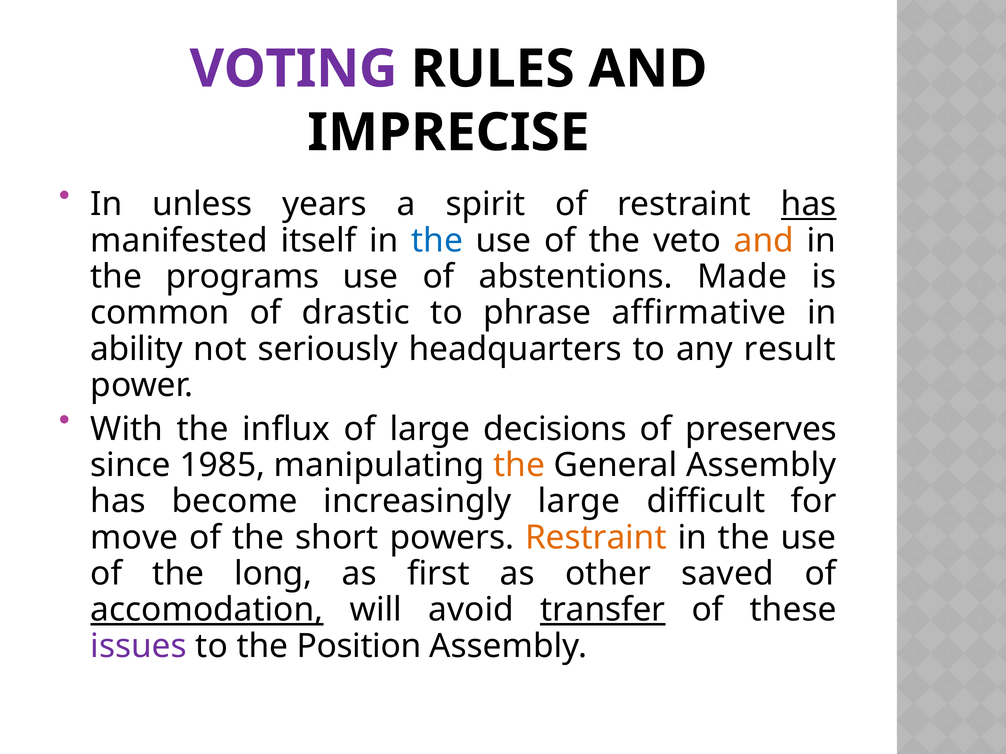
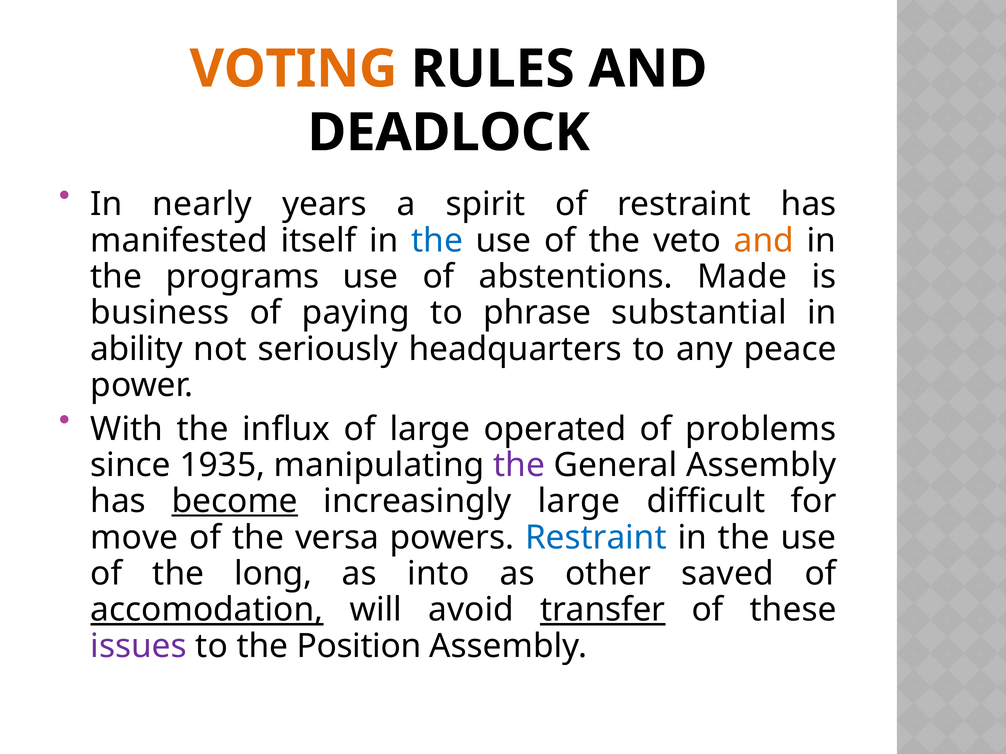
VOTING colour: purple -> orange (294, 69)
IMPRECISE: IMPRECISE -> DEADLOCK (449, 133)
unless: unless -> nearly (202, 205)
has underline: present -> none (809, 205)
common: common -> business (160, 313)
drastic: drastic -> paying (356, 313)
affirmative: affirmative -> substantial (699, 313)
result: result -> peace (790, 349)
decisions: decisions -> operated (555, 429)
preserves: preserves -> problems (761, 429)
1985: 1985 -> 1935 (222, 465)
the colour: orange -> purple (519, 465)
become underline: none -> present (235, 502)
short: short -> versa (337, 538)
Restraint colour: orange -> blue (596, 538)
first: first -> into (438, 574)
